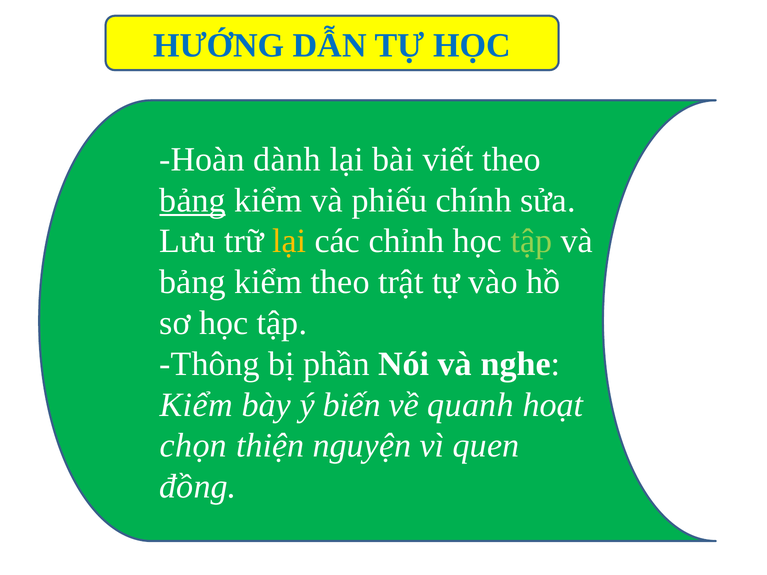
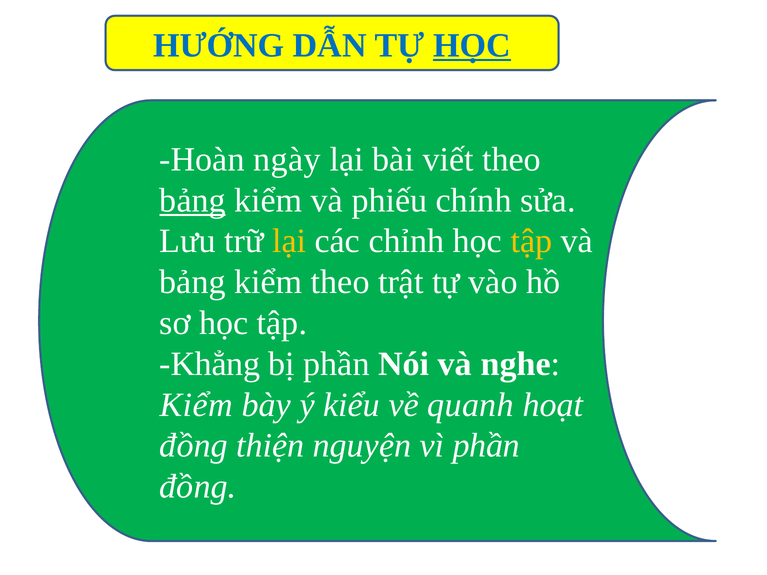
HỌC underline: none -> present (472, 45)
dành: dành -> ngày (287, 160)
tập colour: light green -> yellow (531, 241)
Thông: Thông -> Khẳng (210, 364)
biến: biến -> kiểu (352, 405)
chọn: chọn -> đồng (194, 446)
vì quen: quen -> phần (486, 446)
